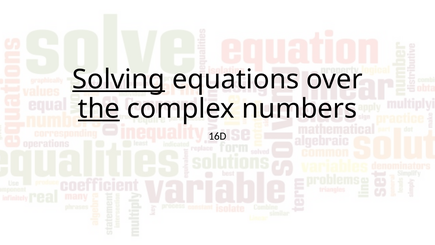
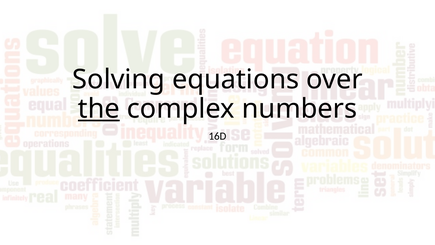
Solving underline: present -> none (119, 79)
